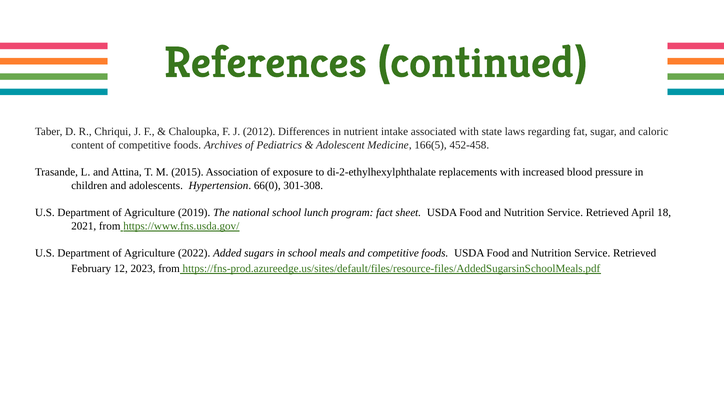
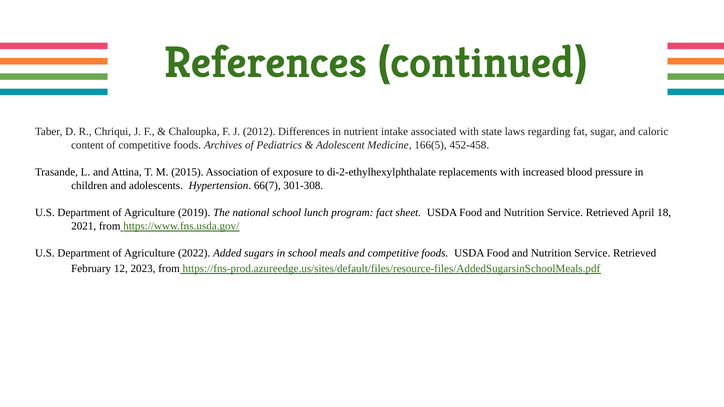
66(0: 66(0 -> 66(7 (267, 186)
